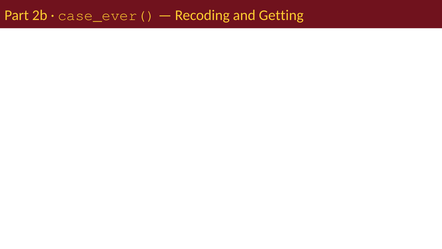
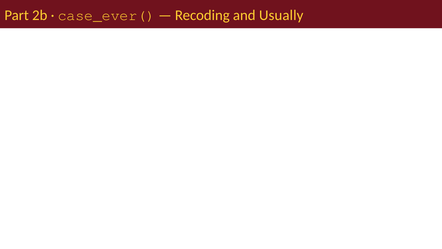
Getting: Getting -> Usually (281, 15)
